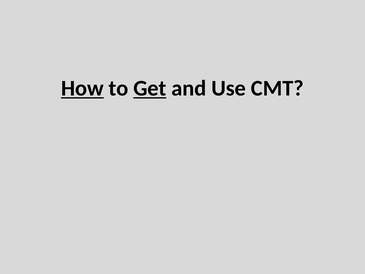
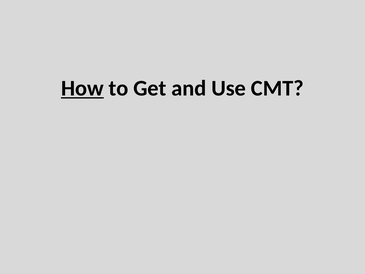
Get underline: present -> none (150, 88)
